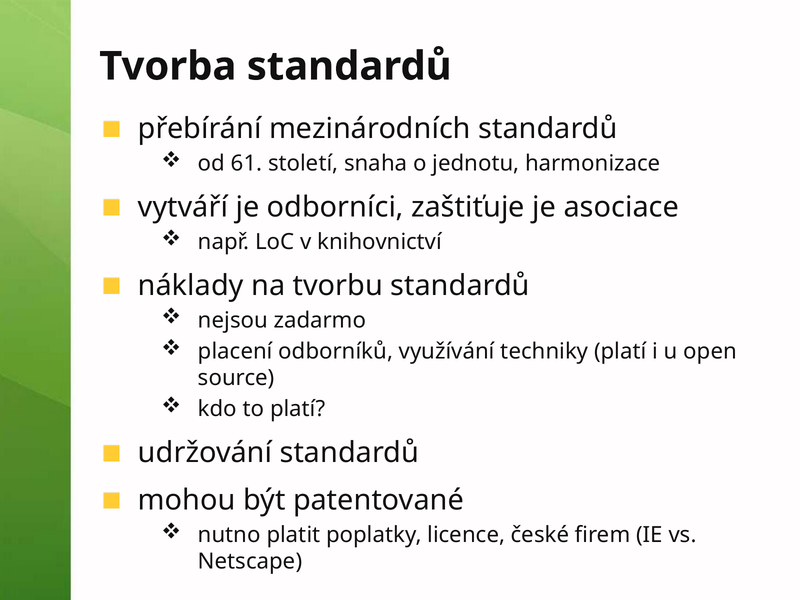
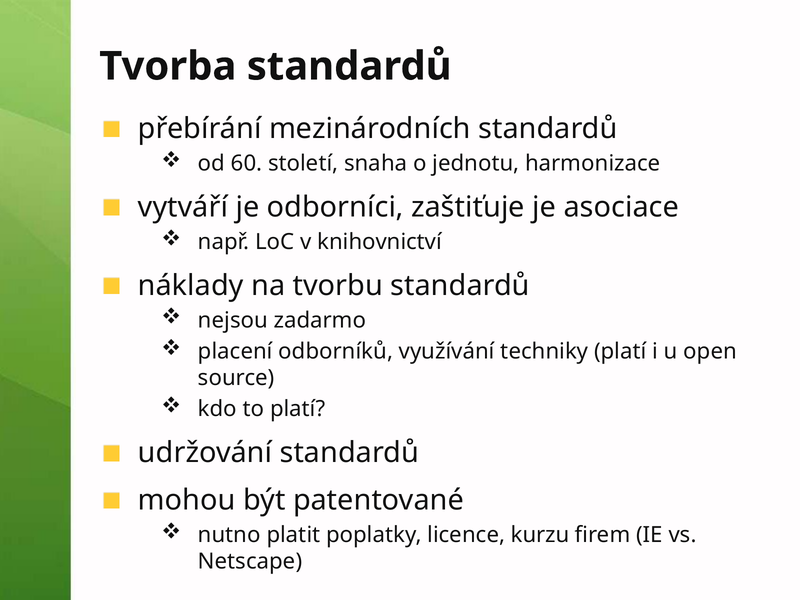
61: 61 -> 60 (247, 163)
české: české -> kurzu (540, 535)
